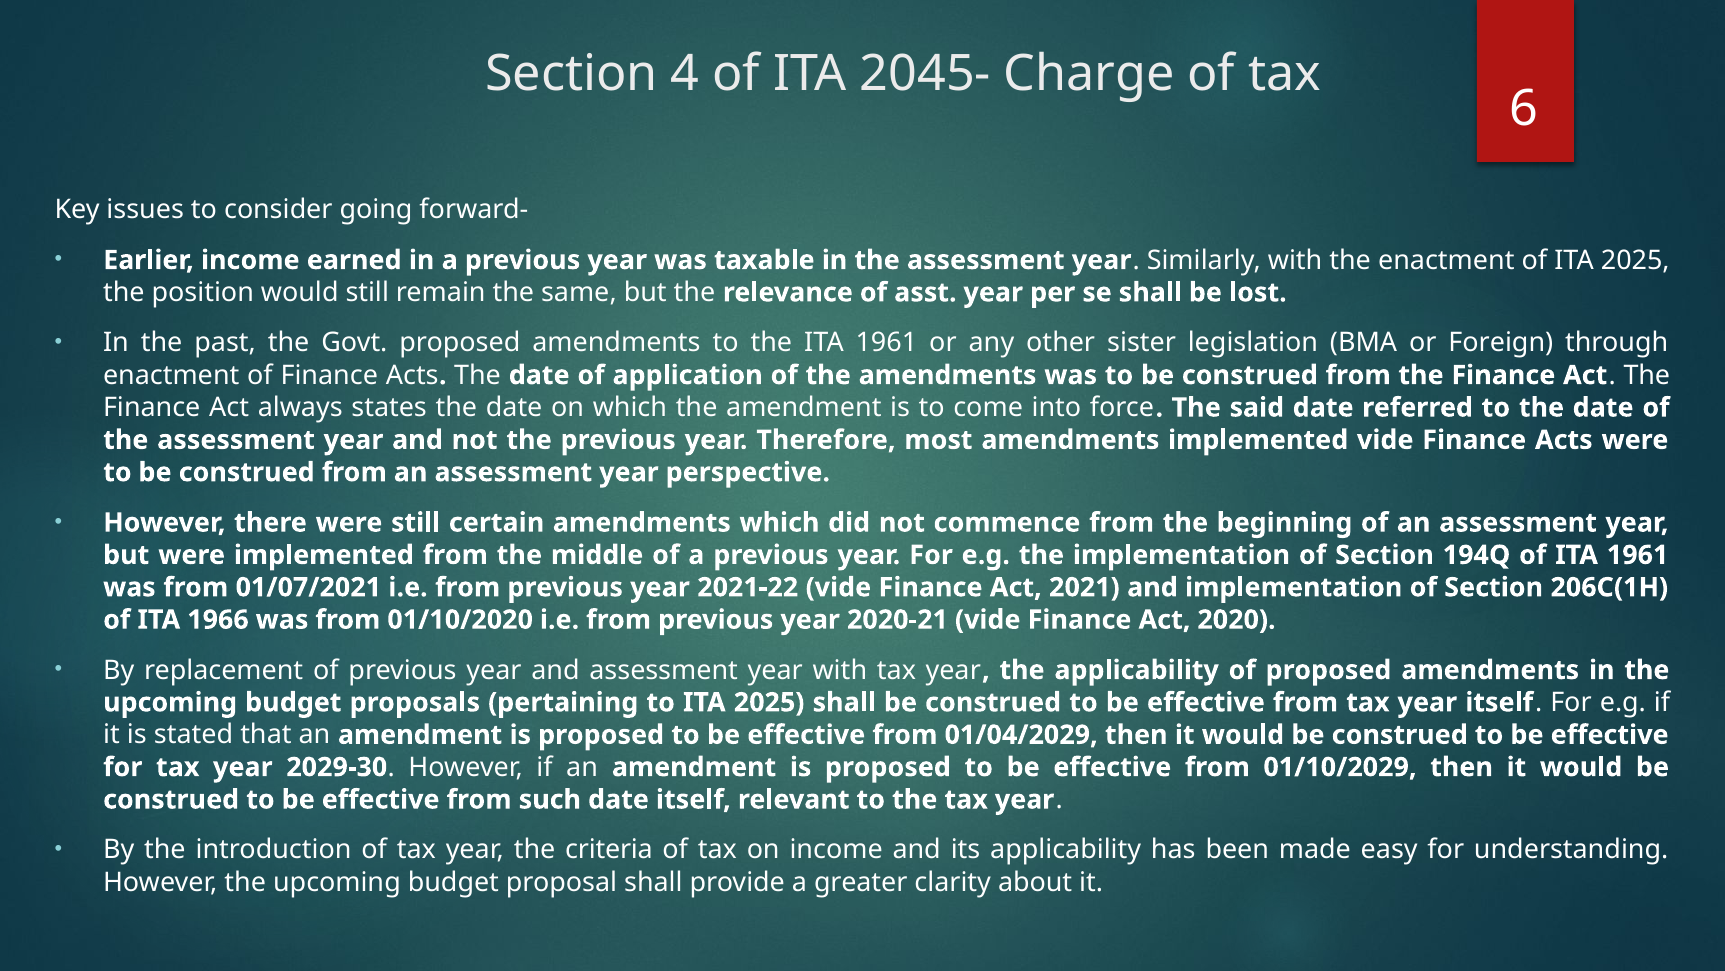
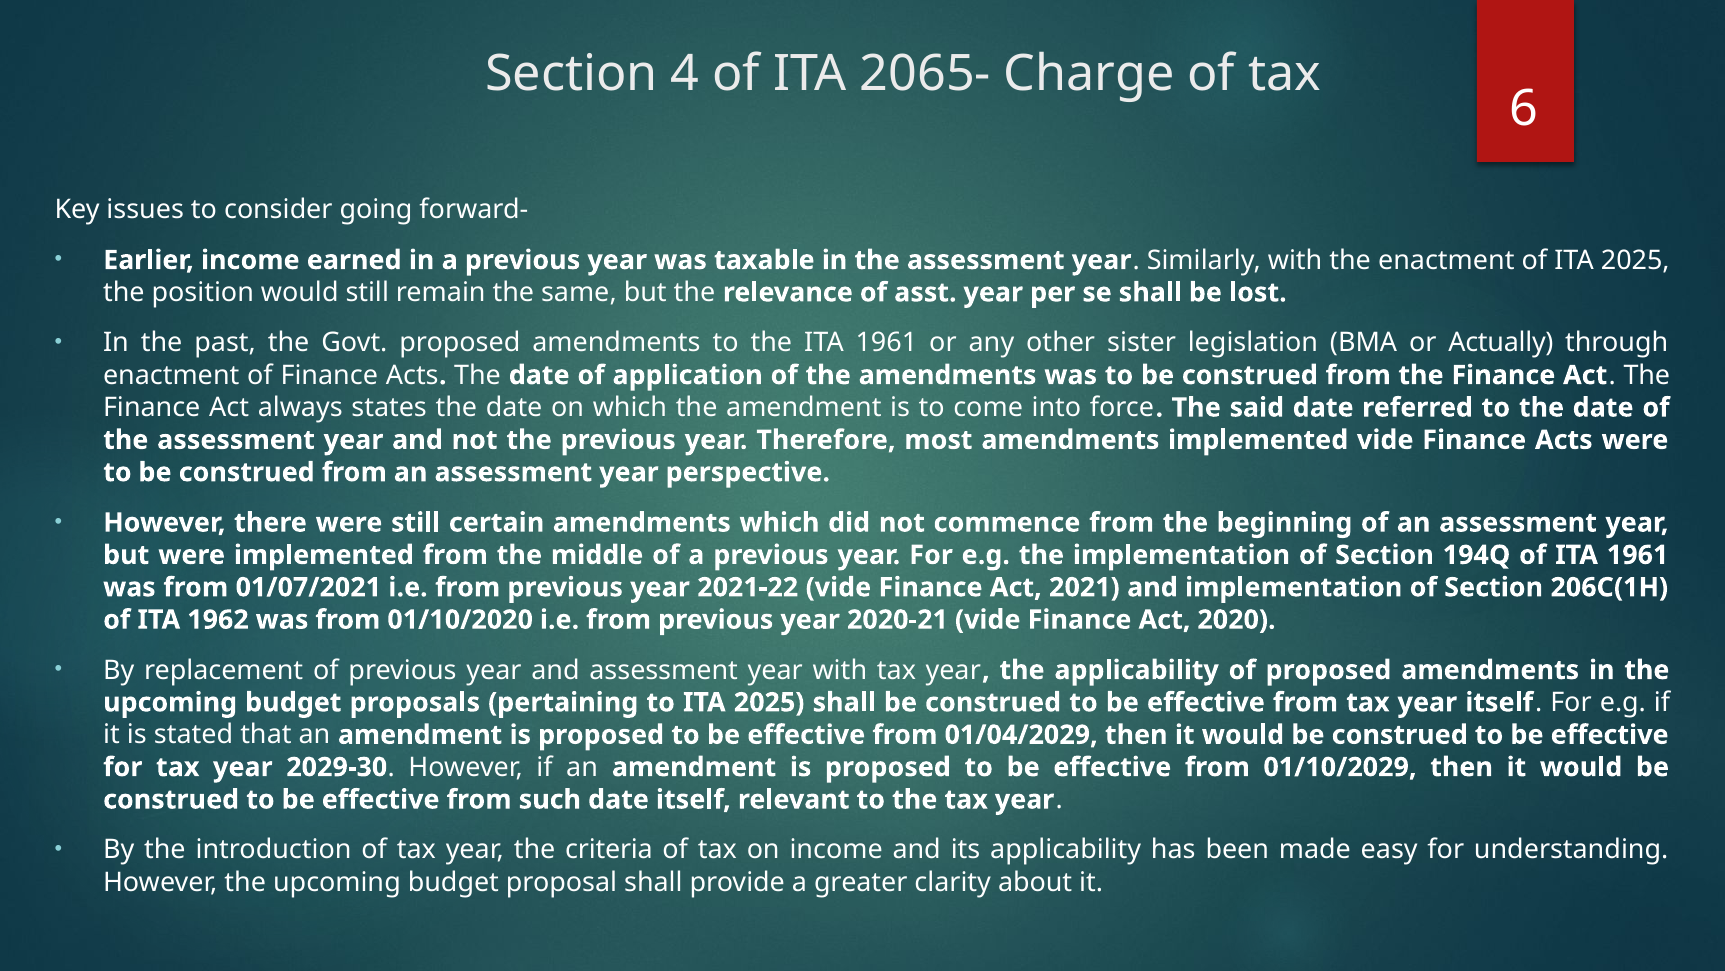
2045-: 2045- -> 2065- (925, 74)
Foreign: Foreign -> Actually (1501, 343)
1966: 1966 -> 1962 (218, 619)
